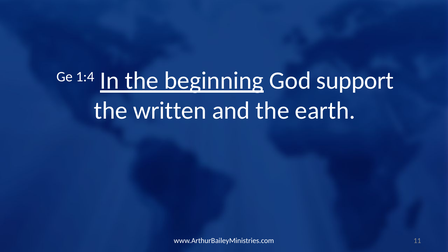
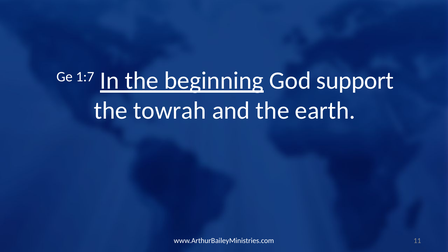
1:4: 1:4 -> 1:7 (85, 77)
written: written -> towrah (170, 111)
